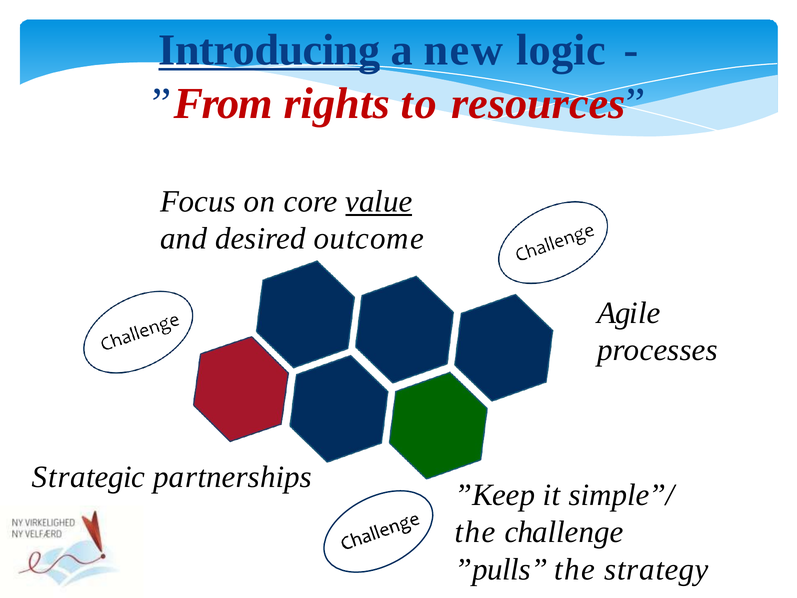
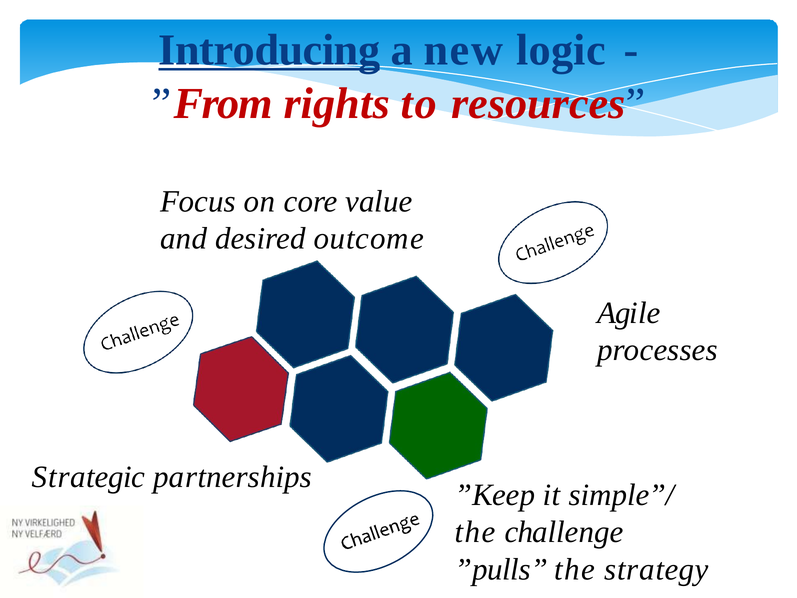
value underline: present -> none (379, 201)
